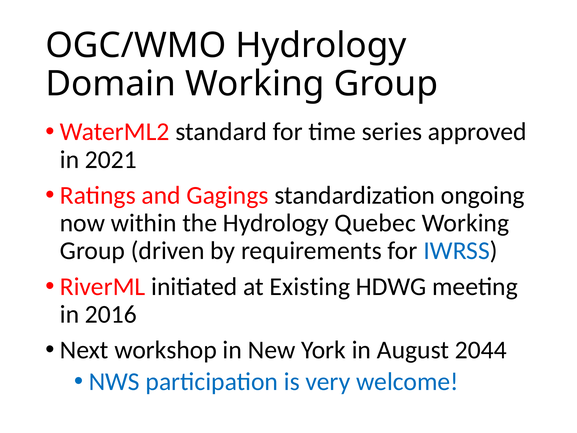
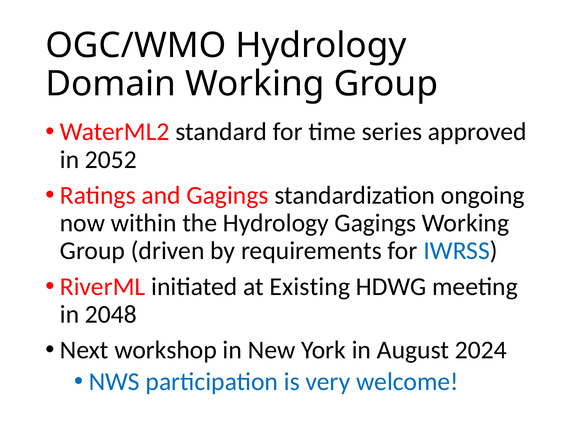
2021: 2021 -> 2052 (111, 160)
Hydrology Quebec: Quebec -> Gagings (375, 223)
2016: 2016 -> 2048 (111, 314)
2044: 2044 -> 2024 (481, 350)
